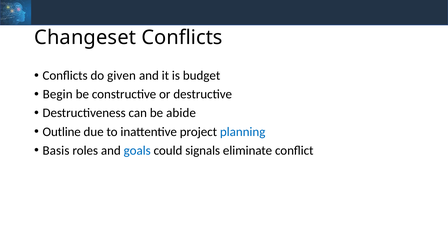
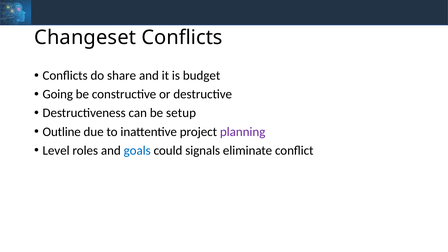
given: given -> share (122, 76)
Begin: Begin -> Going (58, 94)
abide: abide -> setup (181, 113)
planning colour: blue -> purple (243, 132)
Basis: Basis -> Level (56, 150)
